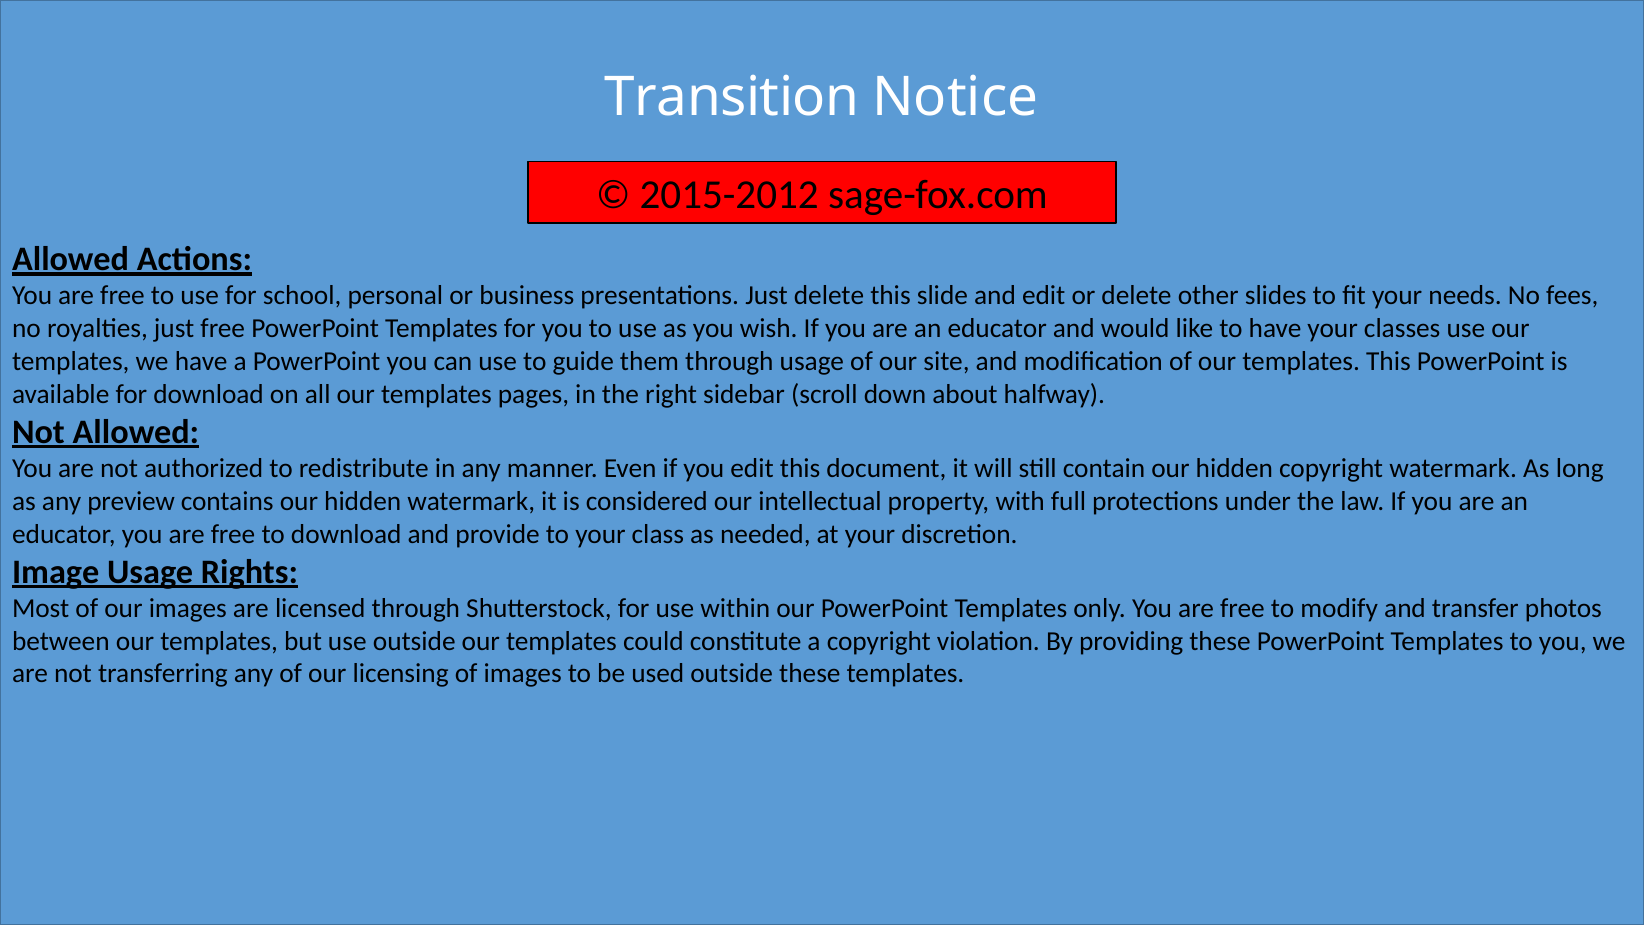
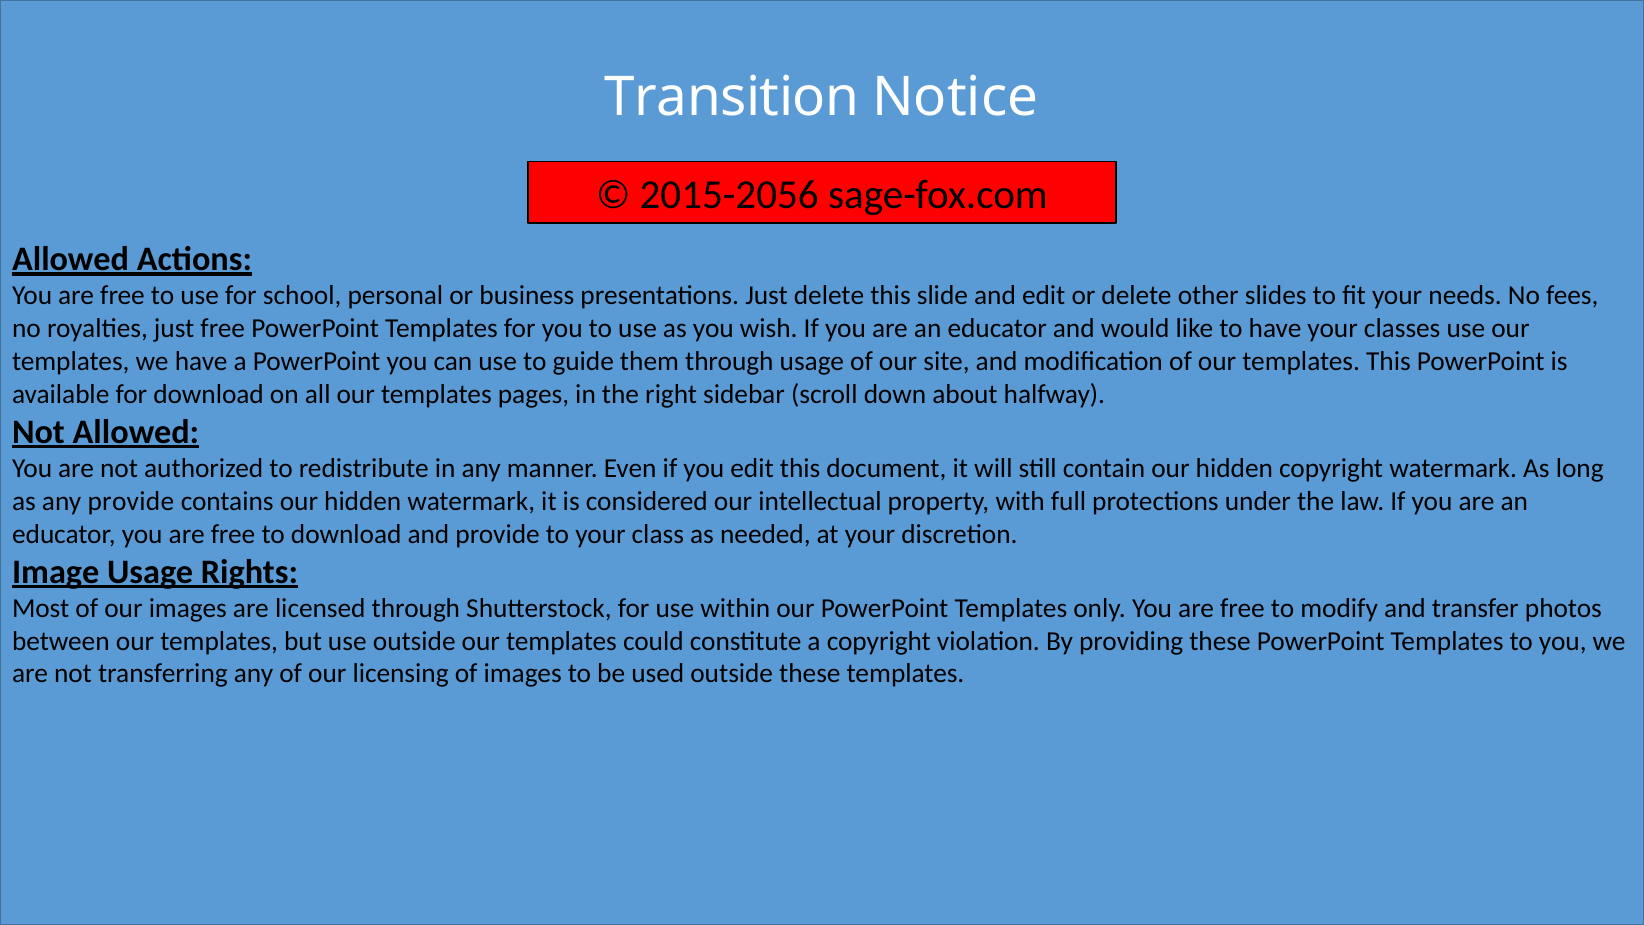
2015-2012: 2015-2012 -> 2015-2056 (729, 195)
any preview: preview -> provide (131, 501)
